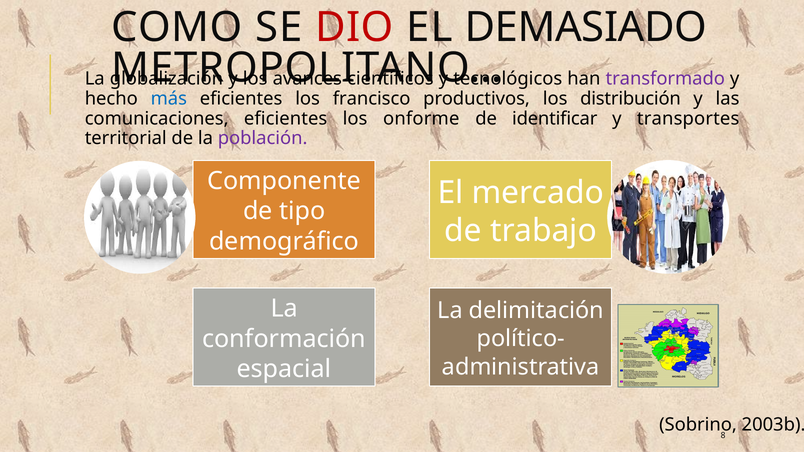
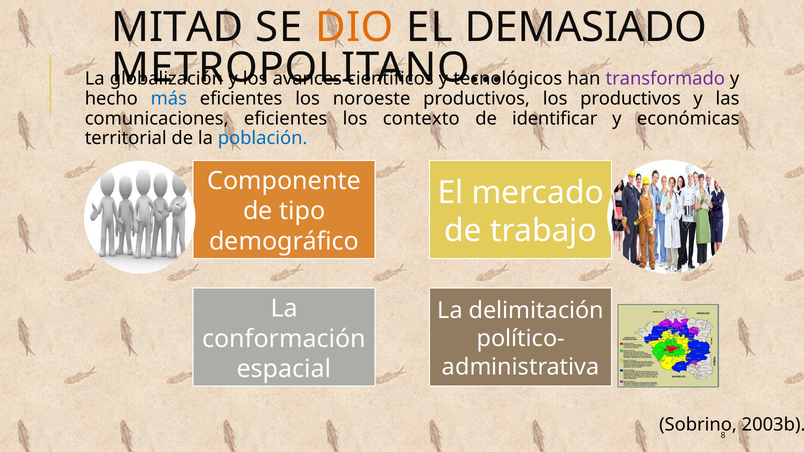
COMO: COMO -> MITAD (177, 28)
DIO colour: red -> orange (354, 28)
francisco: francisco -> noroeste (372, 99)
los distribución: distribución -> productivos (631, 99)
onforme: onforme -> contexto (421, 119)
transportes: transportes -> económicas (688, 119)
población colour: purple -> blue (263, 138)
